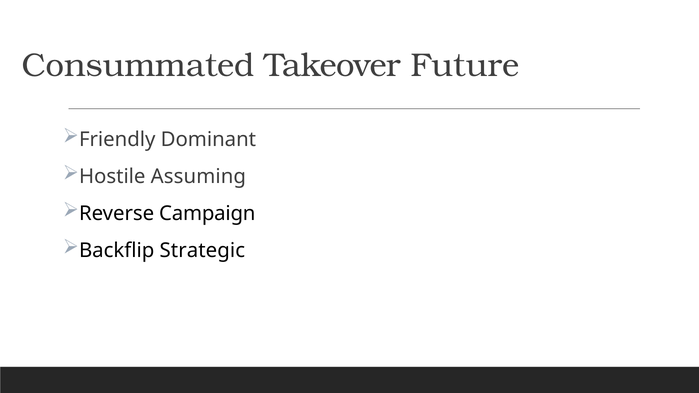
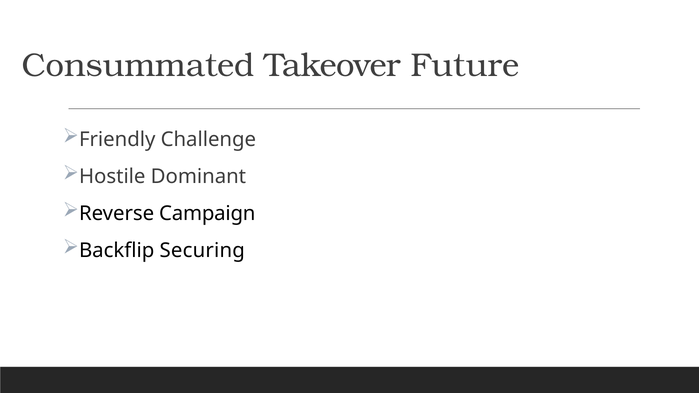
Dominant: Dominant -> Challenge (208, 140)
Assuming: Assuming -> Dominant (198, 177)
Strategic: Strategic -> Securing (202, 251)
